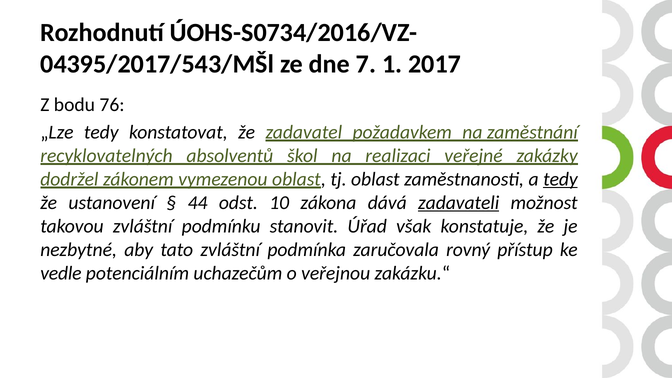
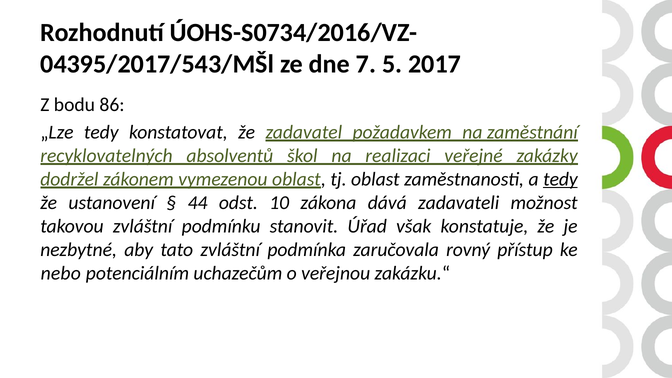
1: 1 -> 5 (392, 64)
76: 76 -> 86 (112, 105)
zadavateli underline: present -> none (459, 203)
vedle: vedle -> nebo (61, 273)
